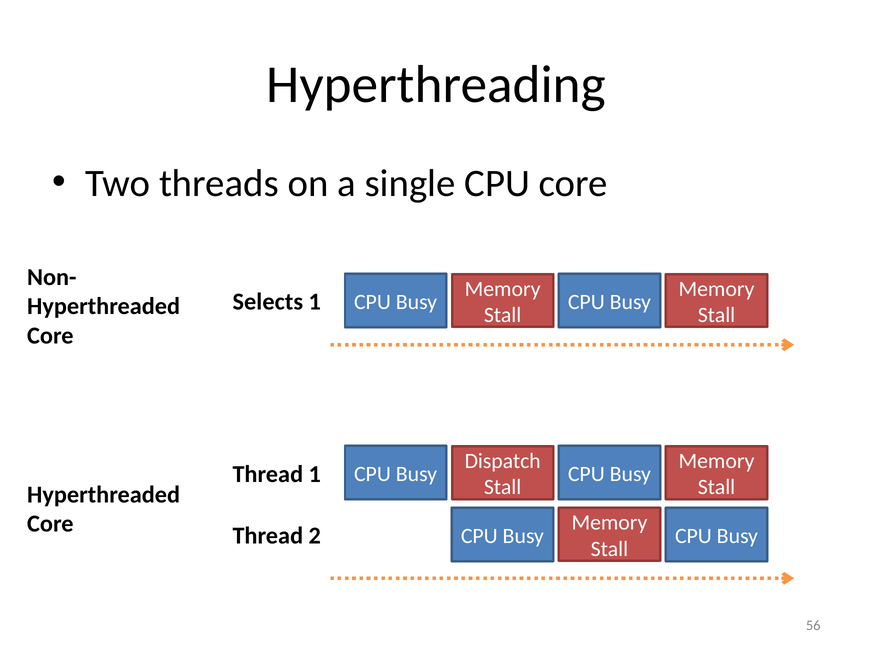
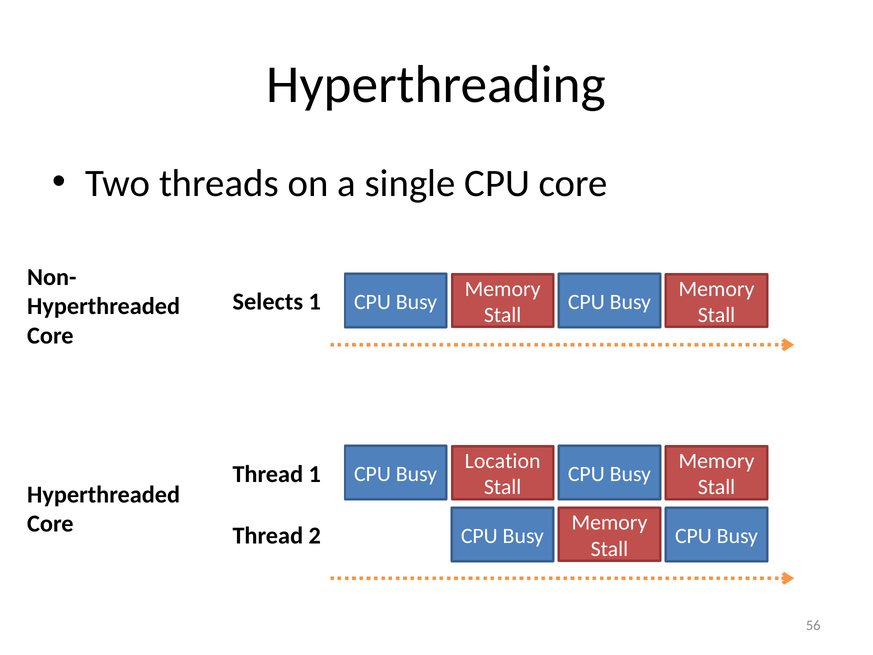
Dispatch: Dispatch -> Location (503, 461)
